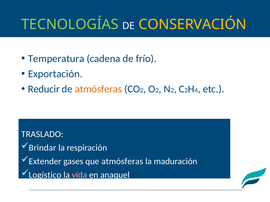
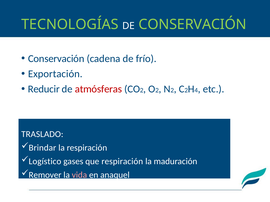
CONSERVACIÓN colour: yellow -> light green (193, 24)
Temperatura: Temperatura -> Conservación (56, 59)
atmósferas colour: orange -> red (98, 89)
Extender: Extender -> Logístico (45, 162)
que atmósferas: atmósferas -> respiración (122, 162)
Logístico: Logístico -> Remover (45, 175)
